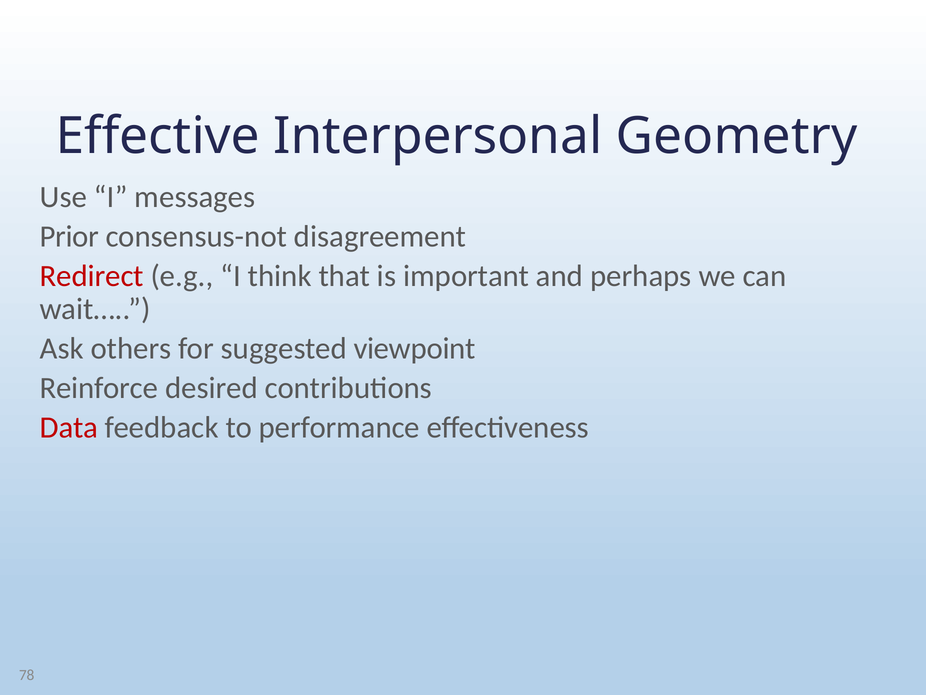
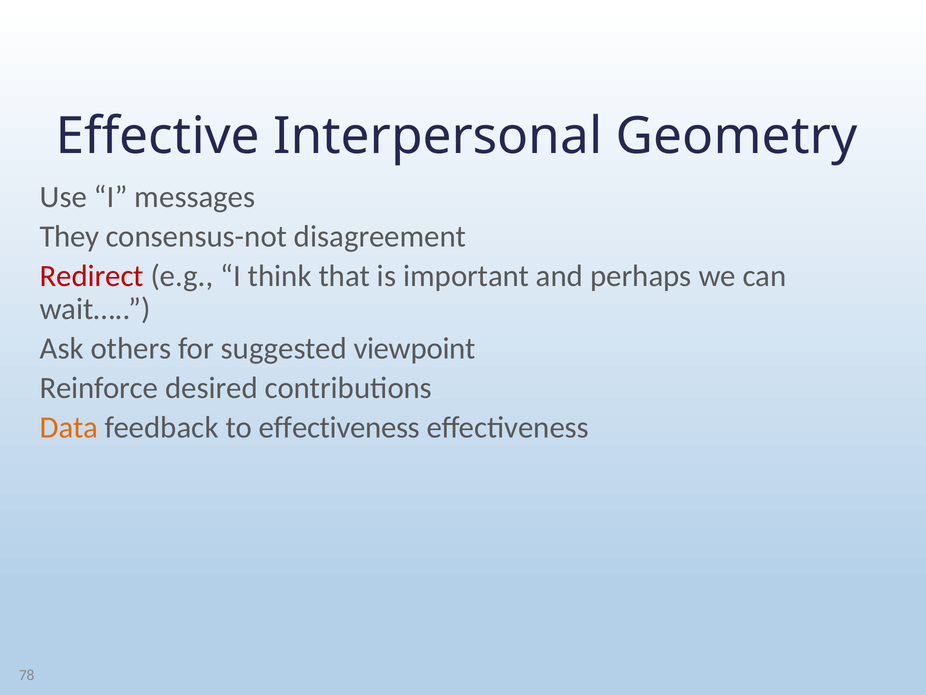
Prior: Prior -> They (69, 236)
Data colour: red -> orange (69, 427)
to performance: performance -> effectiveness (339, 427)
